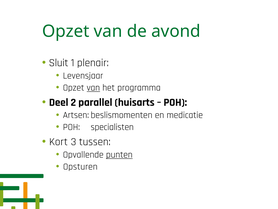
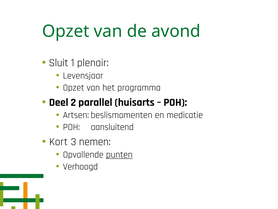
van underline: present -> none (93, 87)
specialisten: specialisten -> aansluitend (112, 127)
tussen: tussen -> nemen (95, 141)
Opsturen: Opsturen -> Verhoogd (80, 166)
